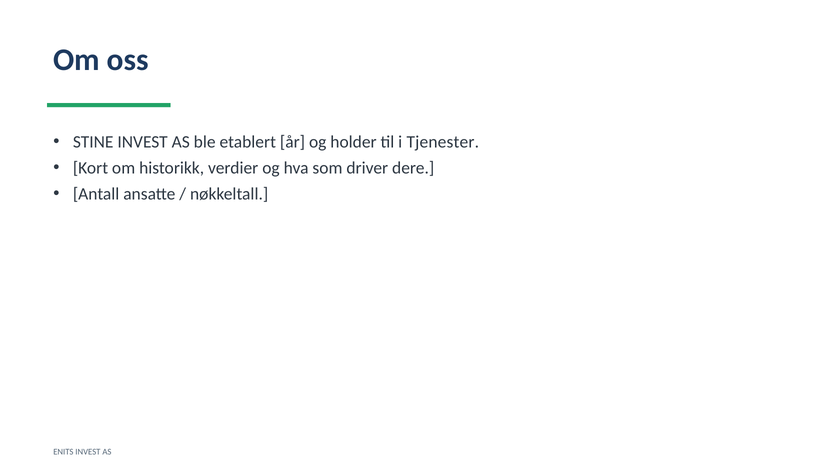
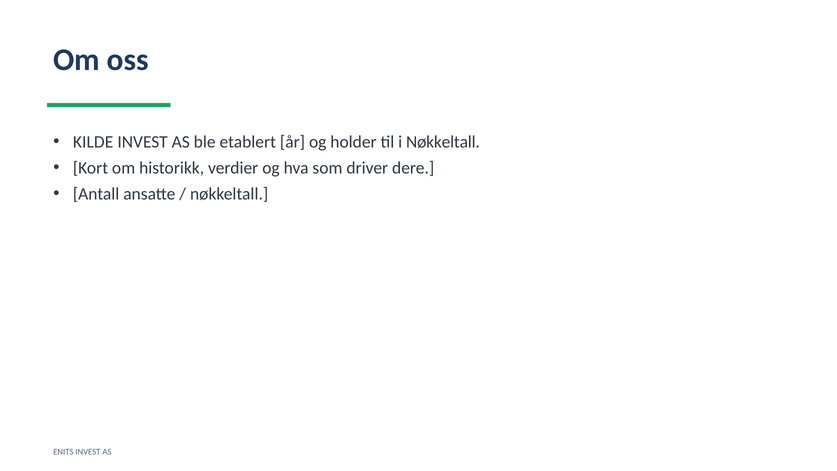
STINE: STINE -> KILDE (93, 142)
i Tjenester: Tjenester -> Nøkkeltall (443, 142)
